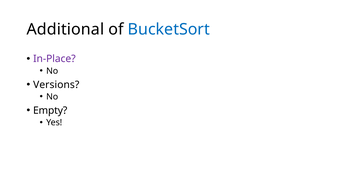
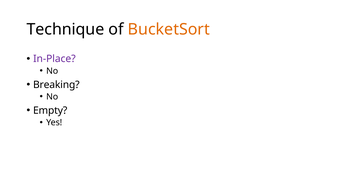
Additional: Additional -> Technique (65, 29)
BucketSort colour: blue -> orange (169, 29)
Versions: Versions -> Breaking (56, 85)
